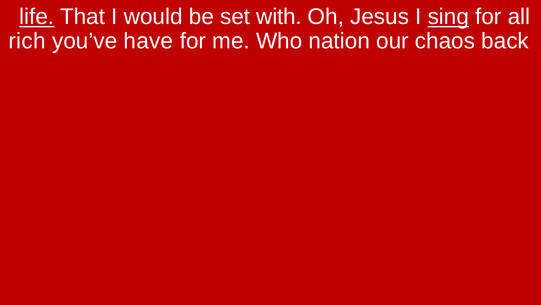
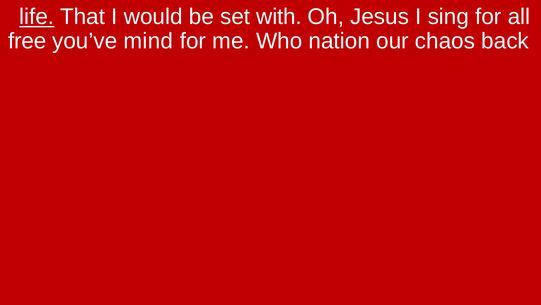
sing underline: present -> none (448, 17)
rich: rich -> free (27, 41)
have: have -> mind (148, 41)
